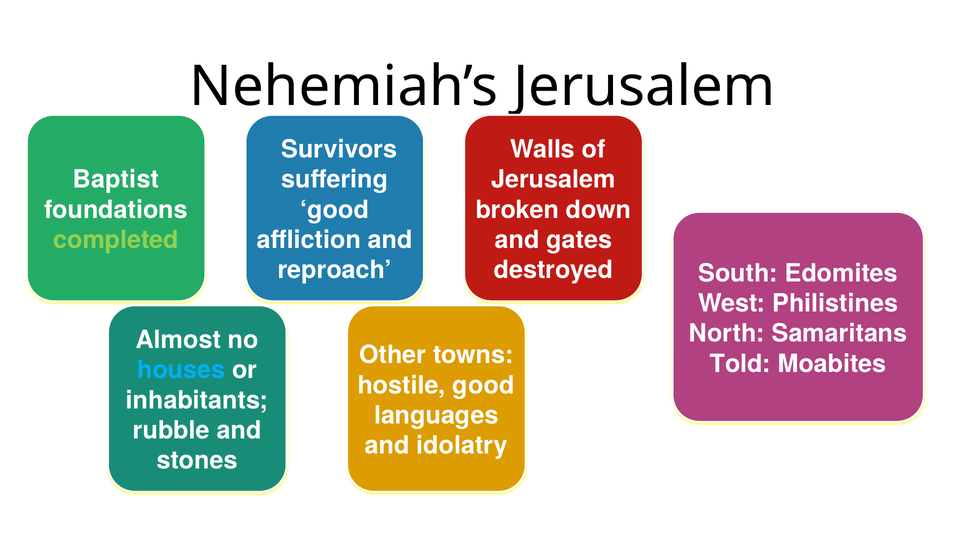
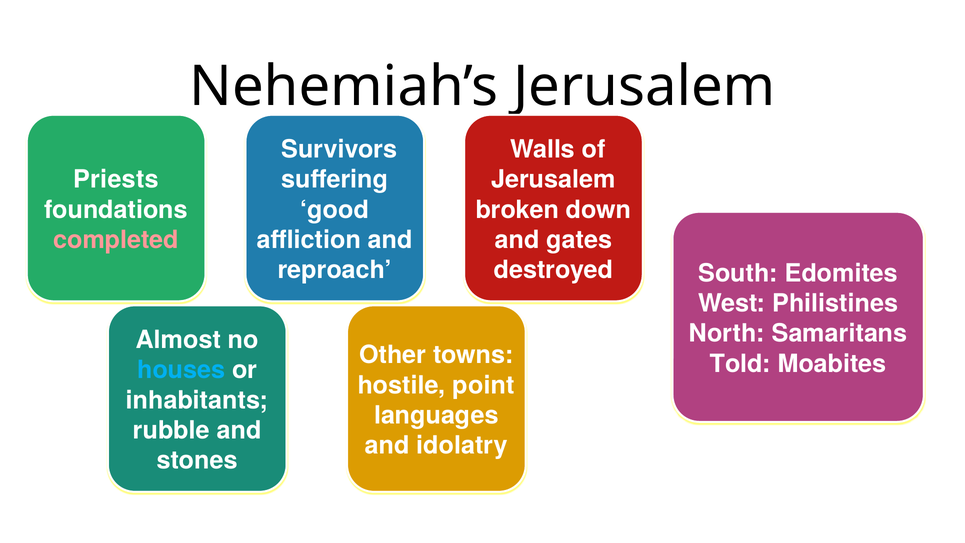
Baptist: Baptist -> Priests (116, 180)
completed colour: light green -> pink (116, 240)
hostile good: good -> point (484, 385)
